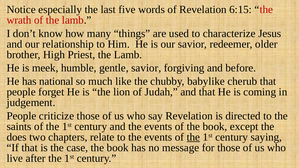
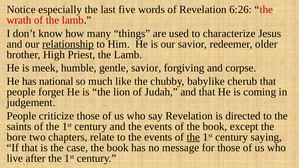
6:15: 6:15 -> 6:26 (241, 10)
relationship underline: none -> present (68, 44)
before: before -> corpse (241, 68)
does: does -> bore (17, 137)
